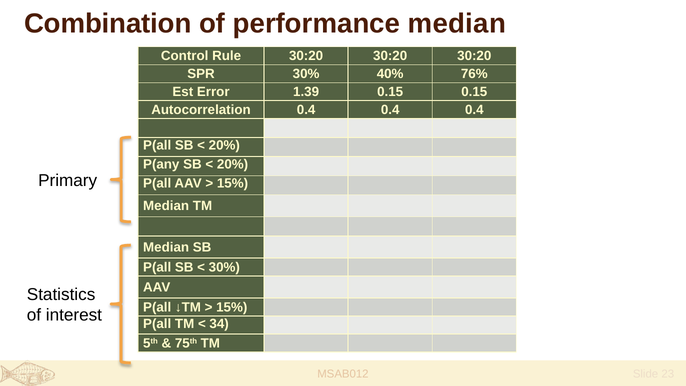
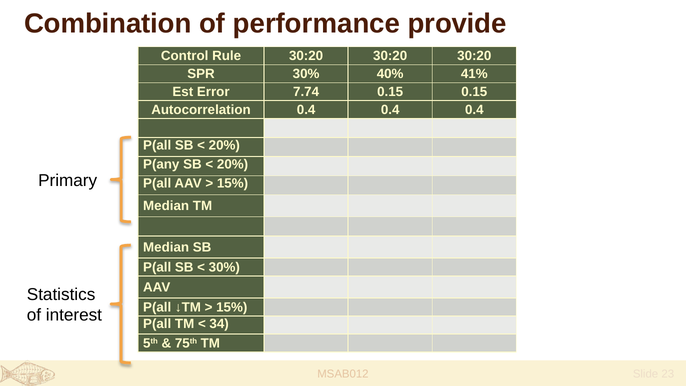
performance median: median -> provide (457, 24)
76%: 76% -> 41% (474, 74)
1.39: 1.39 -> 7.74 (306, 92)
